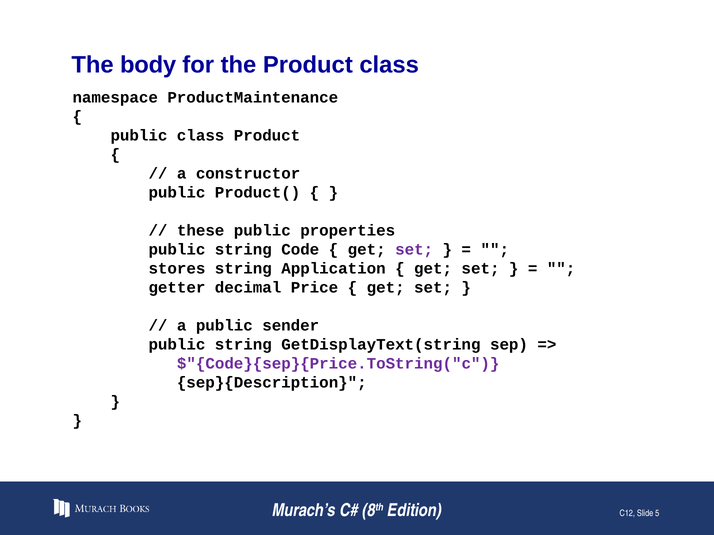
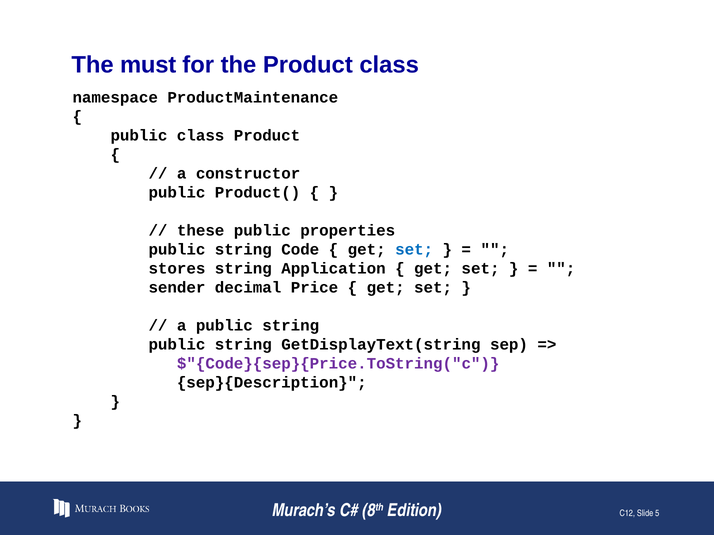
body: body -> must (148, 65)
set colour: purple -> blue (414, 250)
getter: getter -> sender (177, 288)
a public sender: sender -> string (291, 326)
